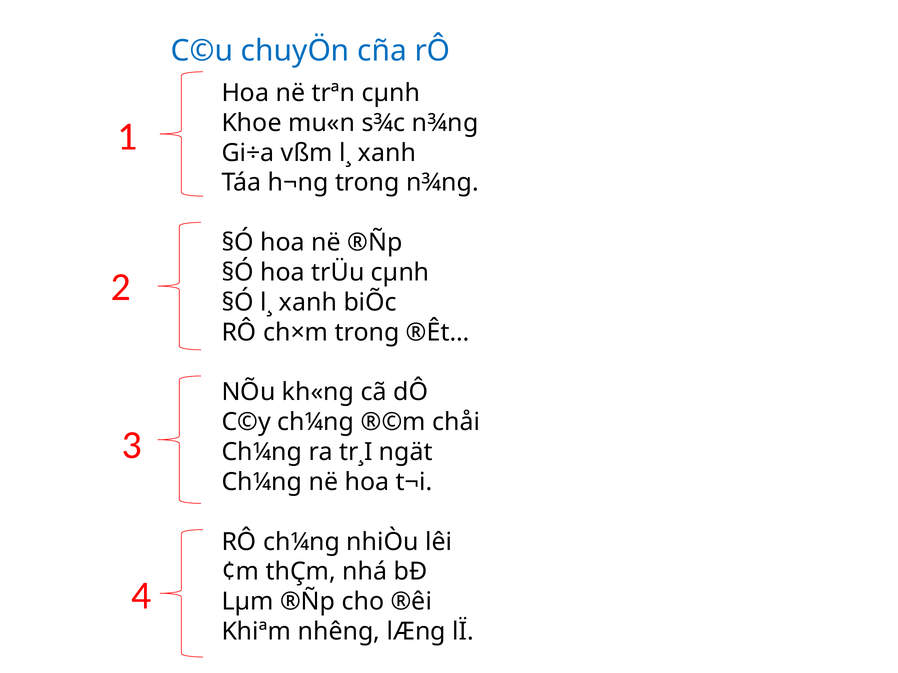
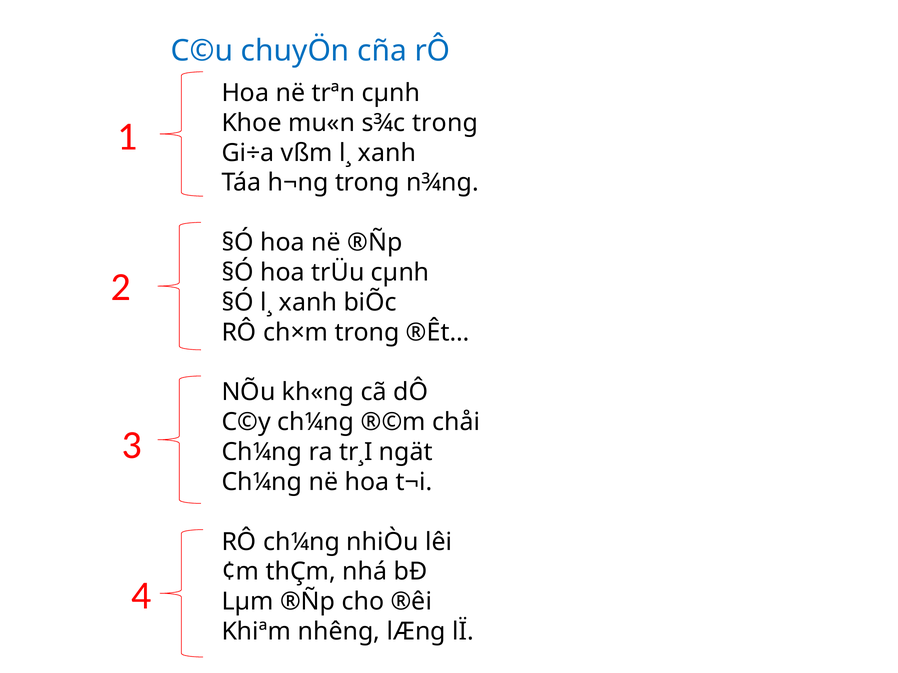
s¾c n¾ng: n¾ng -> trong (445, 123)
